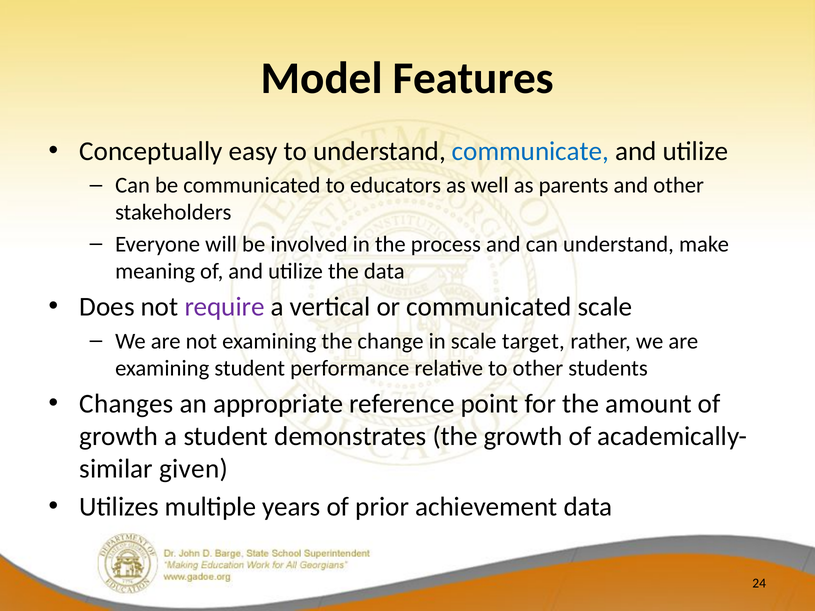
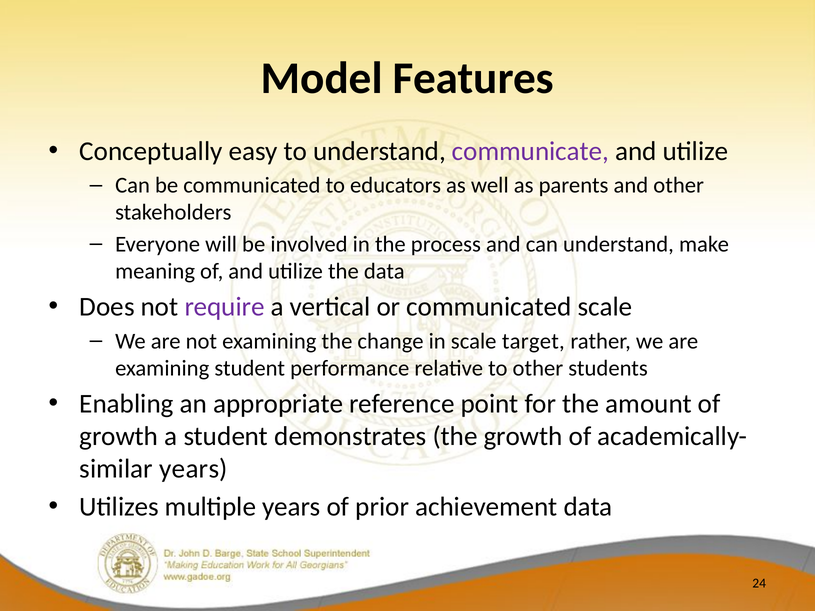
communicate colour: blue -> purple (530, 151)
Changes: Changes -> Enabling (127, 404)
given: given -> years (193, 469)
